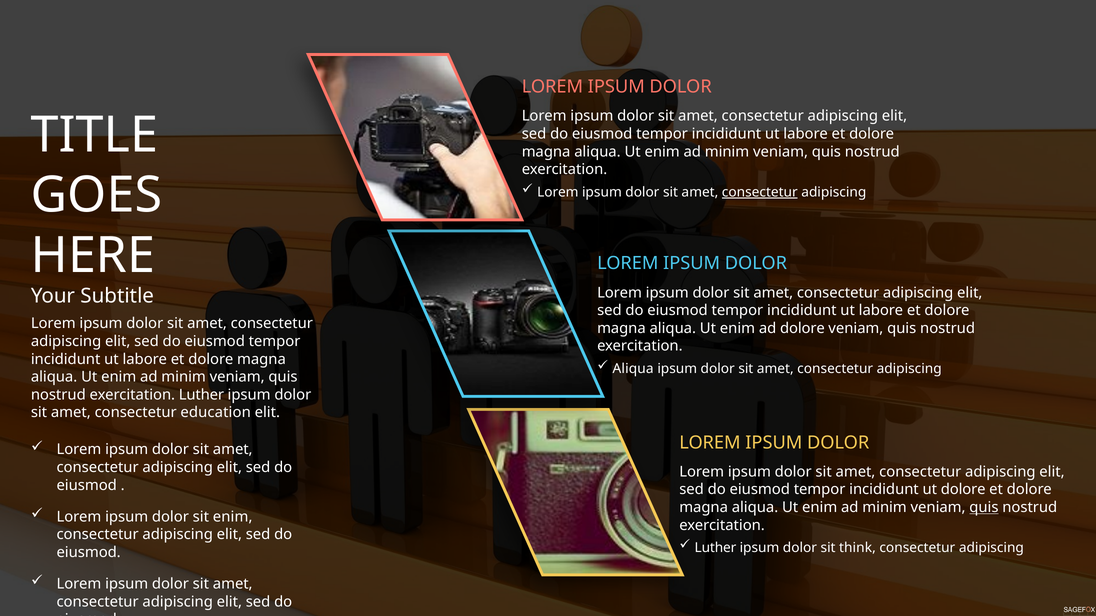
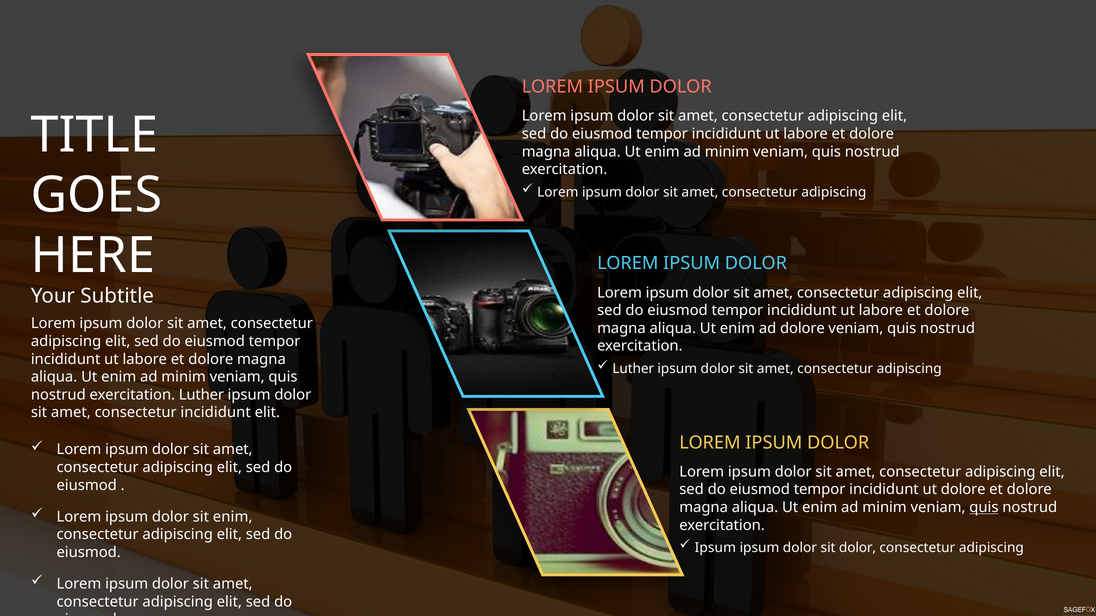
consectetur underline: present -> none (760, 192)
Aliqua: Aliqua -> Luther (633, 369)
consectetur education: education -> incididunt (216, 413)
Luther: Luther -> Ipsum (715, 548)
sit think: think -> dolor (858, 548)
